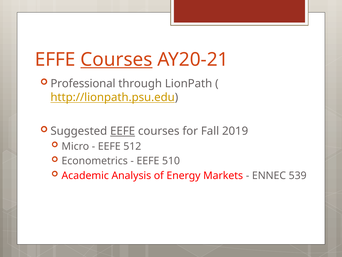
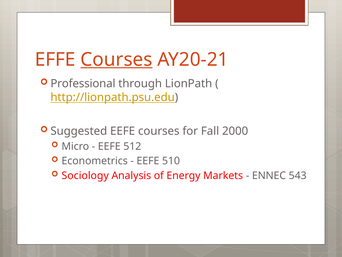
EEFE underline: present -> none (123, 131)
2019: 2019 -> 2000 (235, 131)
Academic: Academic -> Sociology (85, 175)
539: 539 -> 543 (298, 175)
